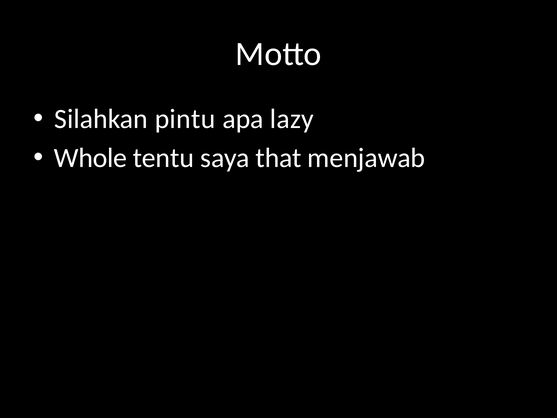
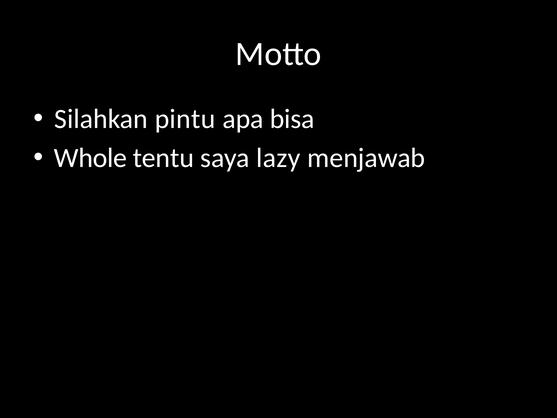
lazy: lazy -> bisa (292, 119)
that: that -> lazy (278, 158)
